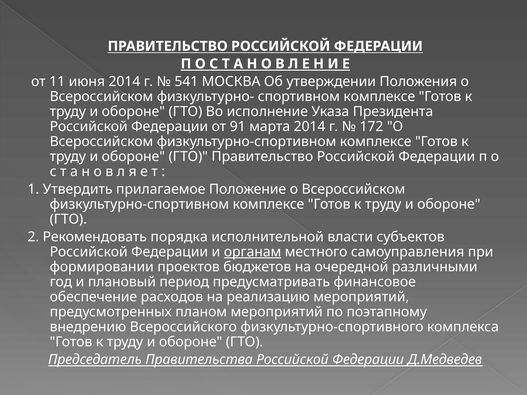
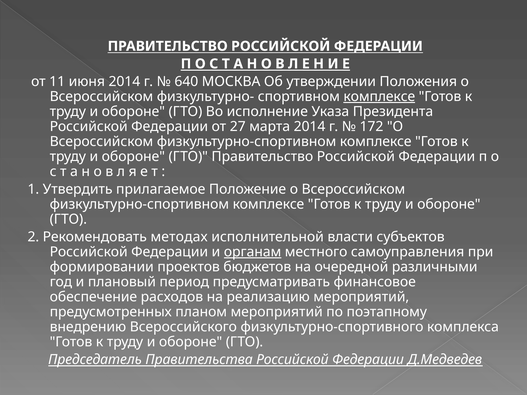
541: 541 -> 640 (186, 81)
комплексе underline: none -> present (379, 97)
91: 91 -> 27 (238, 127)
порядка: порядка -> методах (179, 237)
